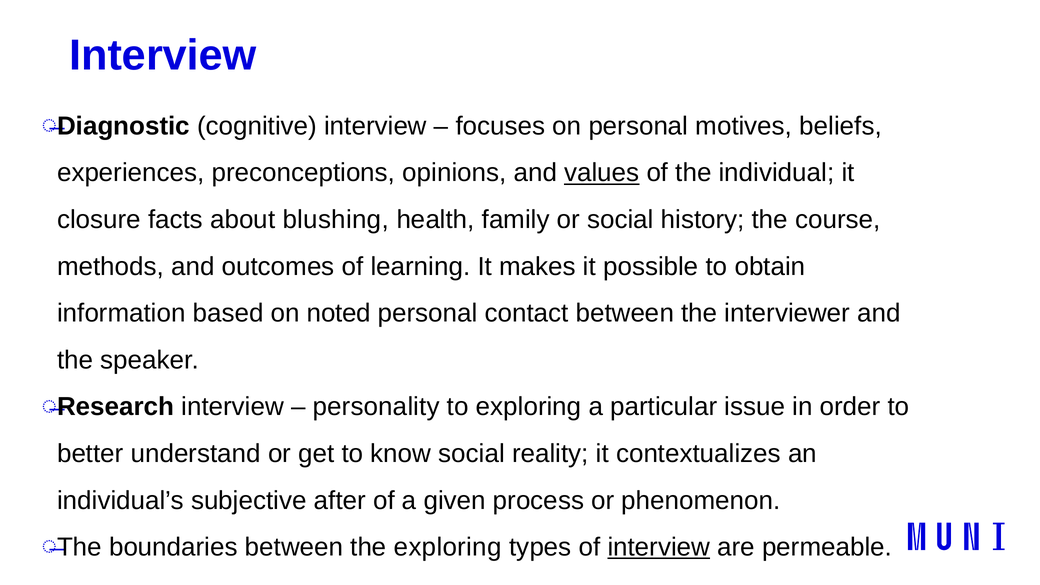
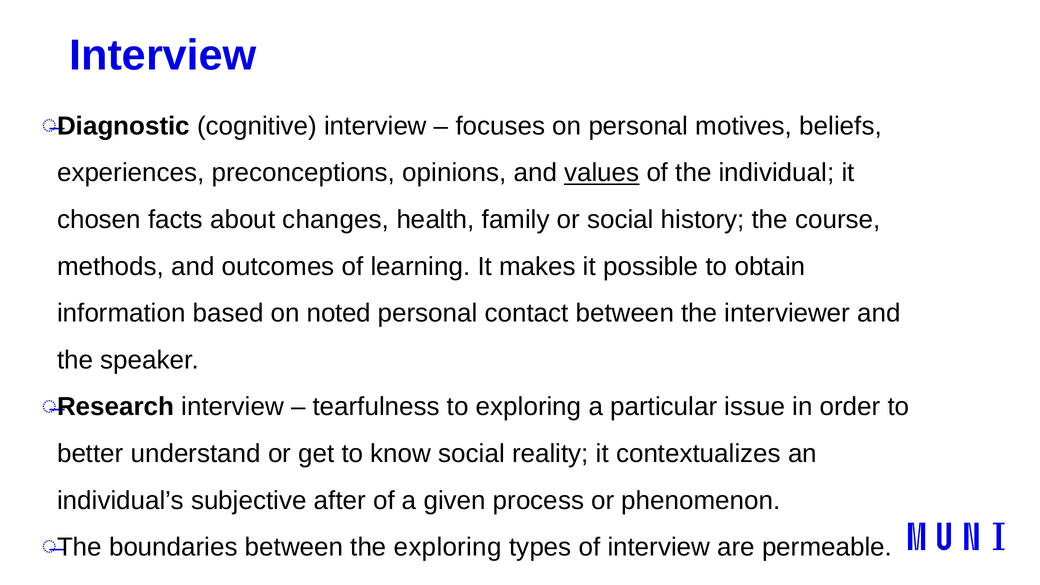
closure: closure -> chosen (99, 220)
blushing: blushing -> changes (336, 220)
personality: personality -> tearfulness (376, 407)
interview underline: present -> none (659, 547)
